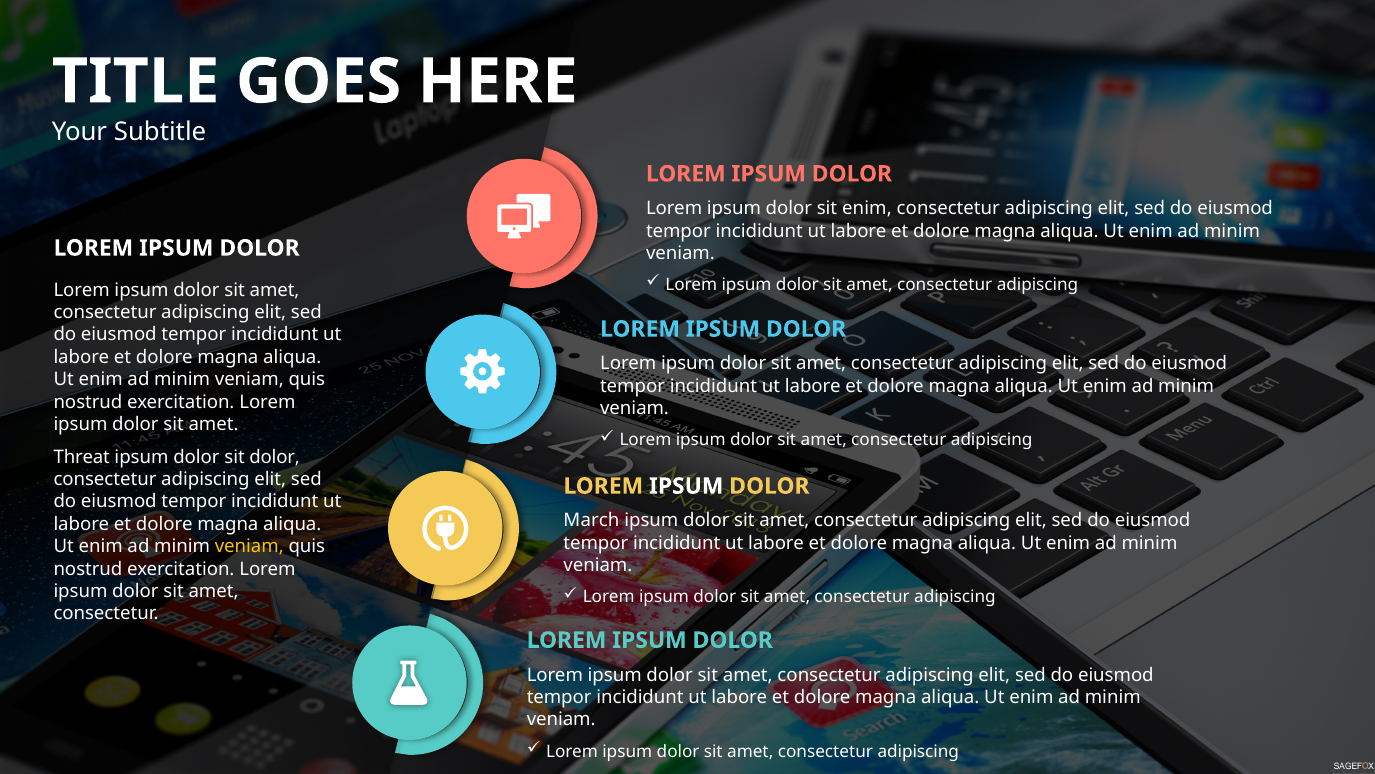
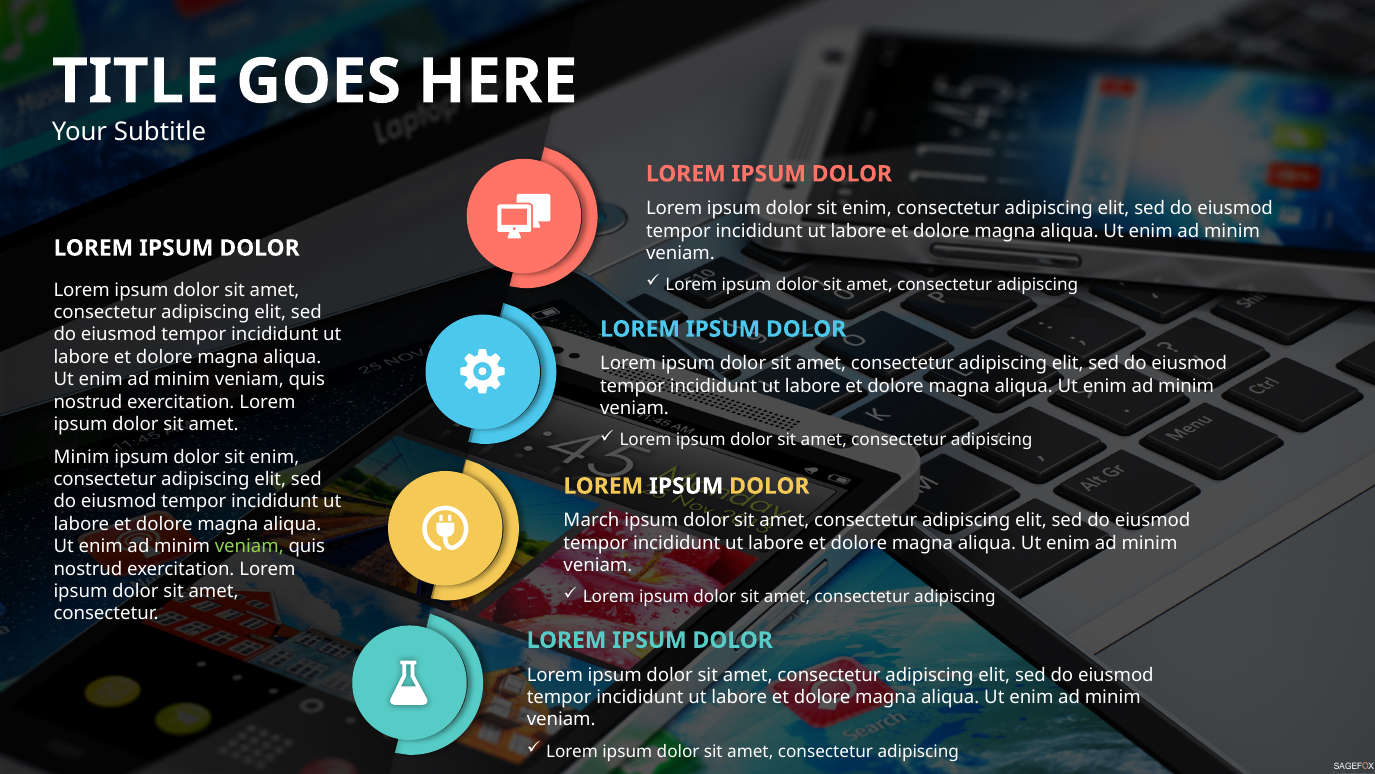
Threat: Threat -> Minim (82, 457)
dolor: dolor -> enim (274, 457)
veniam colour: yellow -> light green (249, 546)
